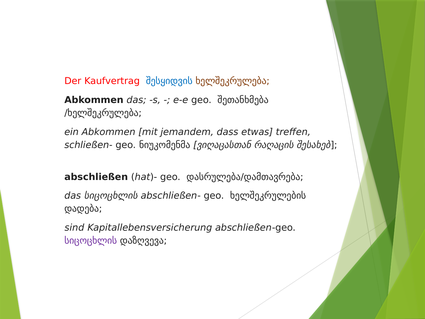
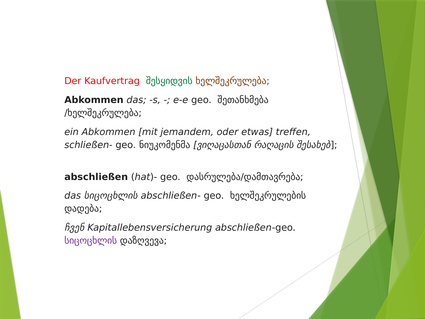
შესყიდვის colour: blue -> green (169, 81)
dass: dass -> oder (227, 132)
sind: sind -> ჩვენ (74, 228)
